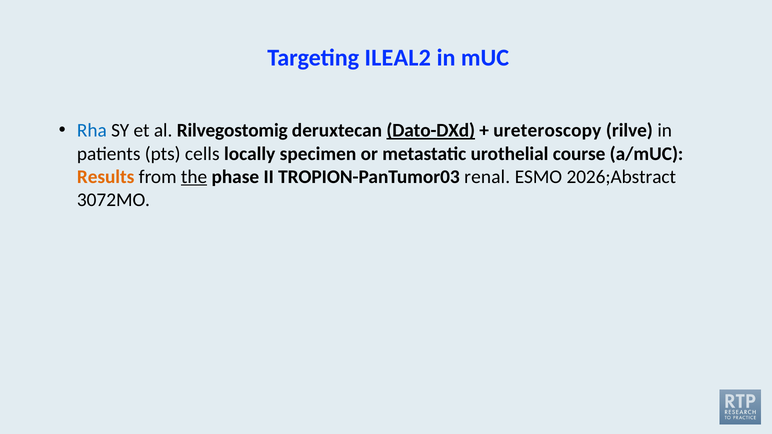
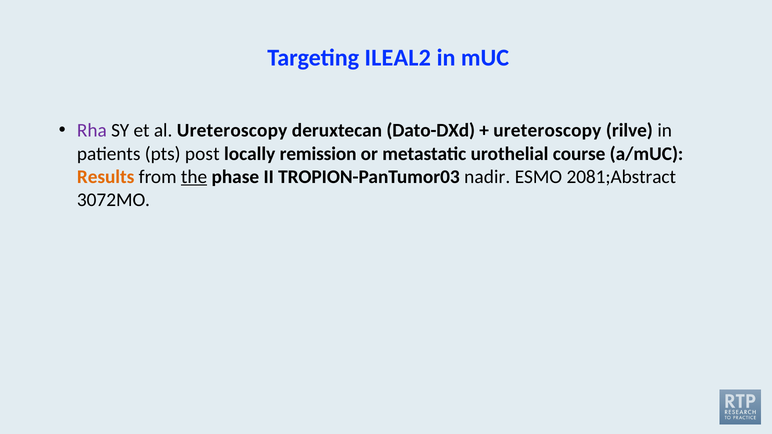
Rha colour: blue -> purple (92, 131)
al Rilvegostomig: Rilvegostomig -> Ureteroscopy (232, 131)
Dato-DXd underline: present -> none (431, 131)
cells: cells -> post (202, 154)
specimen: specimen -> remission (318, 154)
renal: renal -> nadir (487, 177)
2026;Abstract: 2026;Abstract -> 2081;Abstract (621, 177)
